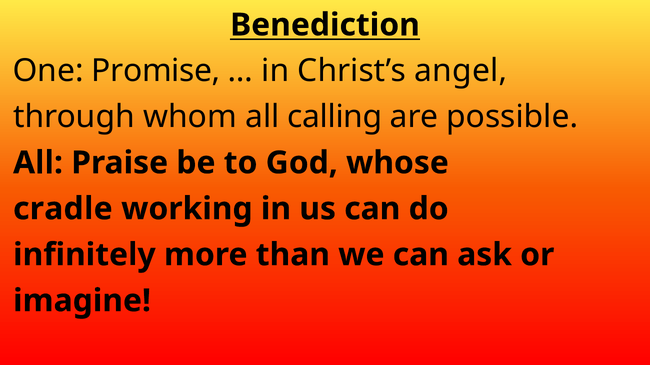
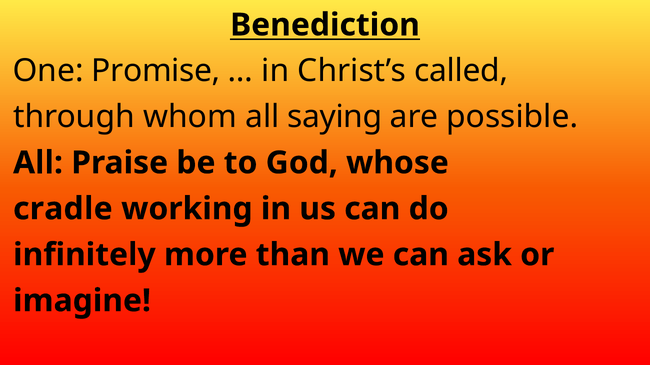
angel: angel -> called (461, 71)
calling: calling -> saying (335, 117)
